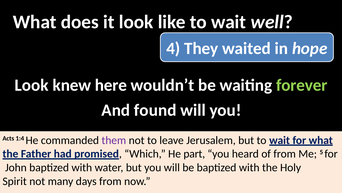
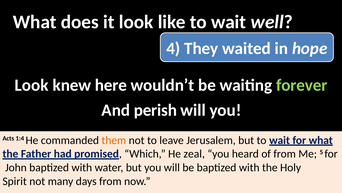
found: found -> perish (155, 110)
them colour: purple -> orange (114, 140)
part: part -> zeal (194, 153)
